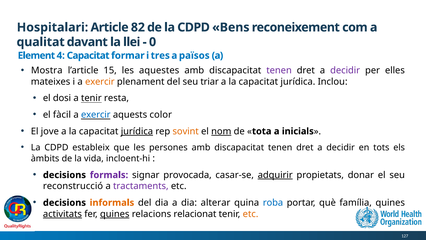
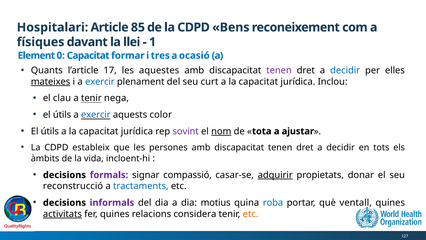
82: 82 -> 85 (138, 27)
qualitat: qualitat -> físiques (41, 42)
0: 0 -> 1 (153, 42)
4: 4 -> 0 (61, 55)
països: països -> ocasió (194, 55)
Mostra: Mostra -> Quants (47, 70)
15: 15 -> 17 (110, 70)
decidir colour: purple -> blue (345, 70)
mateixes underline: none -> present (51, 82)
exercir colour: orange -> blue (100, 82)
triar: triar -> curt (210, 82)
dosi: dosi -> clau (62, 98)
resta: resta -> nega (117, 98)
fàcil: fàcil -> útils (62, 115)
jove: jove -> útils (50, 131)
jurídica underline: present -> none (137, 131)
sovint colour: orange -> purple (186, 131)
inicials: inicials -> ajustar (298, 131)
provocada: provocada -> compassió (188, 175)
tractaments colour: purple -> blue (141, 186)
informals colour: orange -> purple (112, 202)
alterar: alterar -> motius (216, 202)
família: família -> ventall (356, 202)
quines underline: present -> none (115, 214)
relacionat: relacionat -> considera (195, 214)
